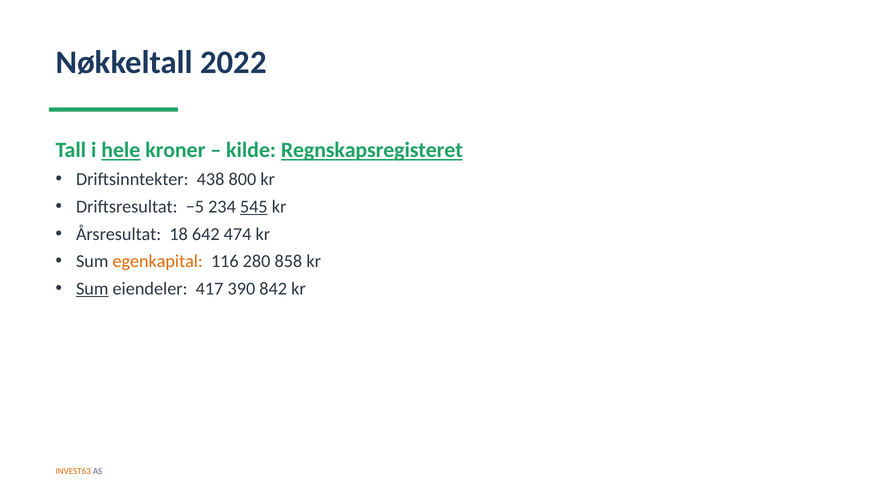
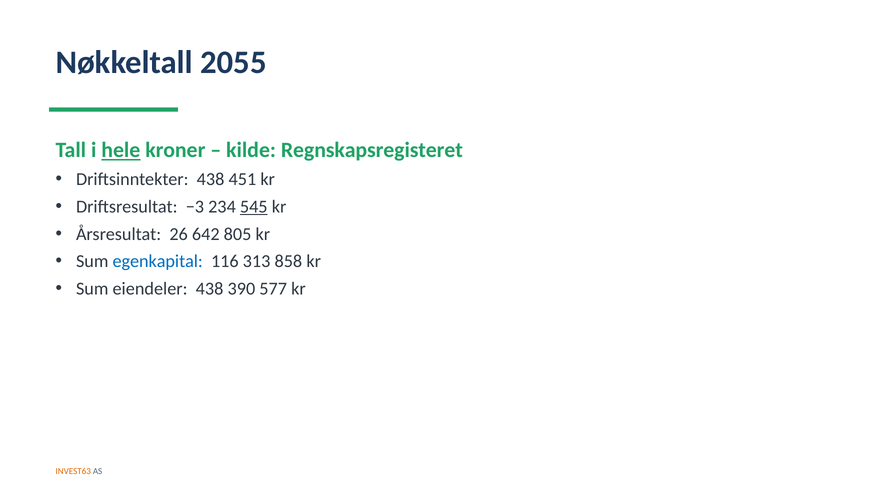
2022: 2022 -> 2055 (233, 62)
Regnskapsregisteret underline: present -> none (372, 150)
800: 800 -> 451 (242, 180)
−5: −5 -> −3 (195, 207)
18: 18 -> 26 (179, 234)
474: 474 -> 805 (238, 234)
egenkapital colour: orange -> blue (158, 261)
280: 280 -> 313 (257, 261)
Sum underline: present -> none (92, 289)
eiendeler 417: 417 -> 438 (210, 289)
842: 842 -> 577 (273, 289)
